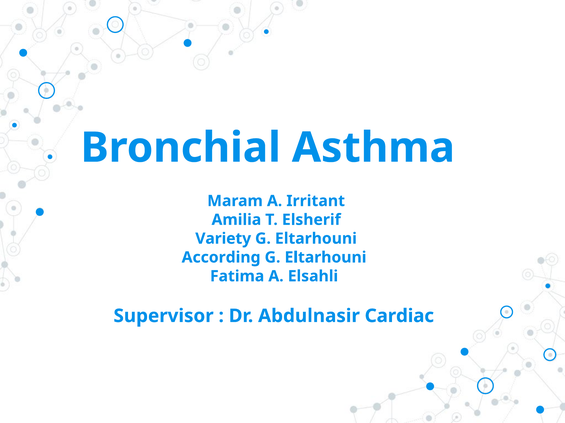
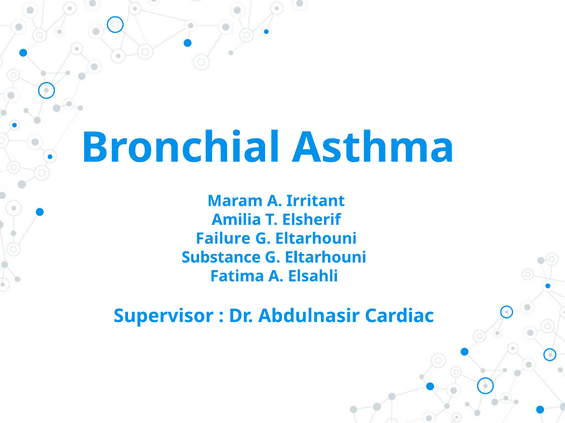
Variety: Variety -> Failure (223, 239)
According: According -> Substance (221, 258)
